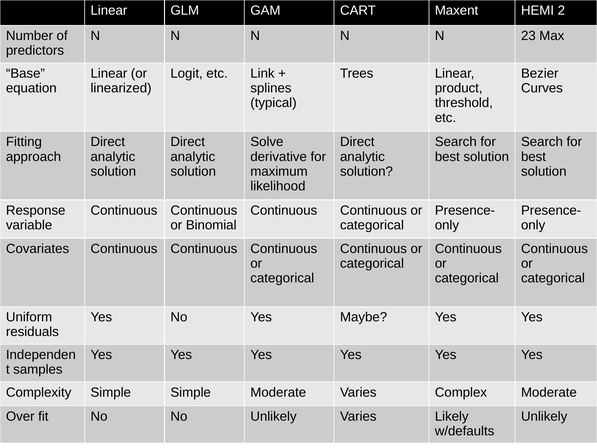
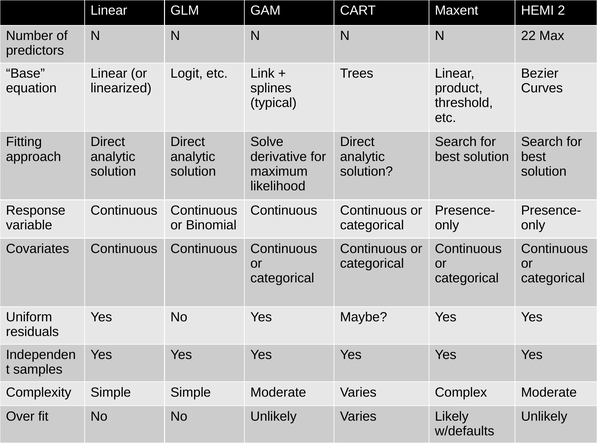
23: 23 -> 22 (528, 36)
